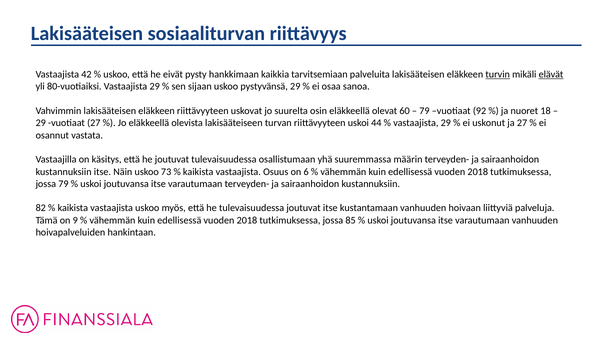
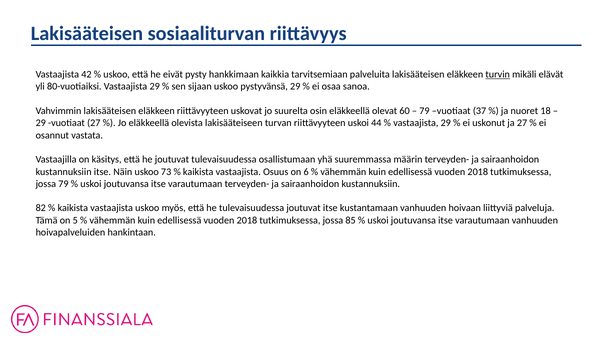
elävät underline: present -> none (551, 74)
92: 92 -> 37 (480, 111)
9: 9 -> 5 (75, 220)
